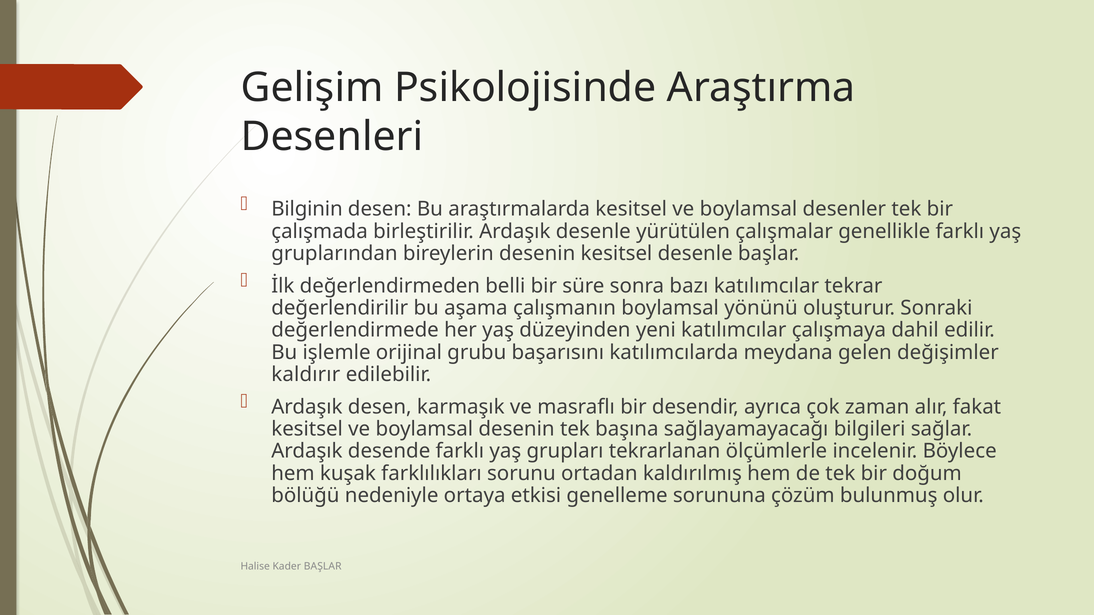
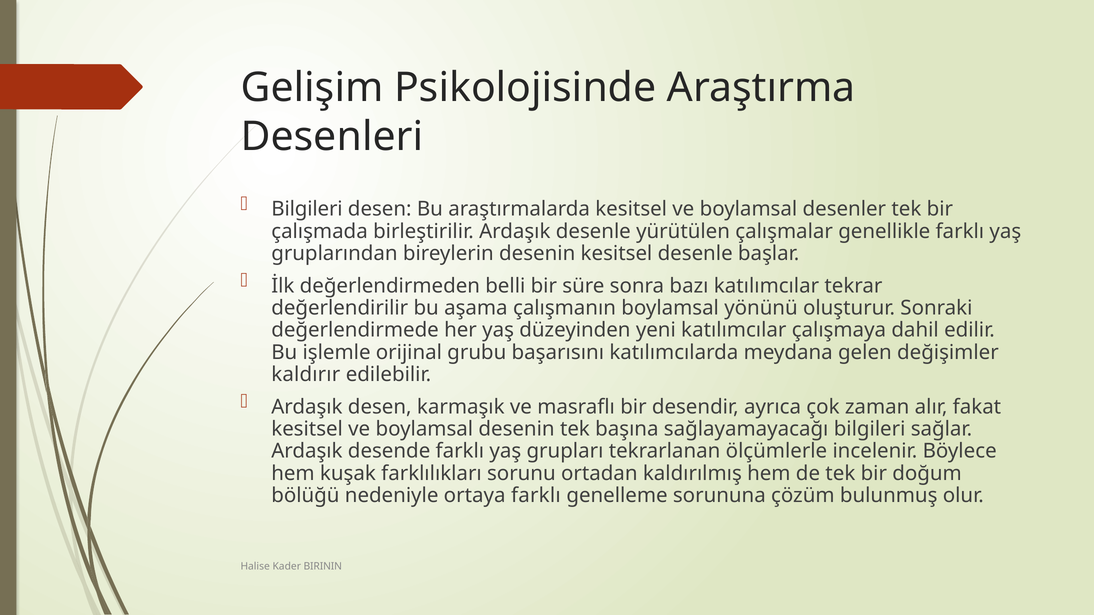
Bilginin: Bilginin -> Bilgileri (307, 209)
ortaya etkisi: etkisi -> farklı (536, 496)
Kader BAŞLAR: BAŞLAR -> BIRININ (323, 567)
